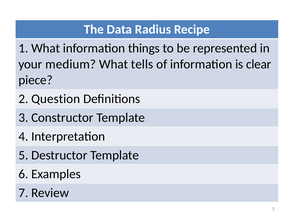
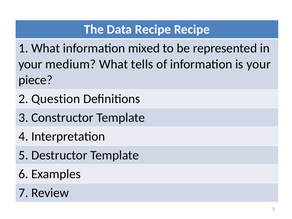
Data Radius: Radius -> Recipe (153, 29)
things: things -> mixed (144, 48)
is clear: clear -> your (259, 64)
